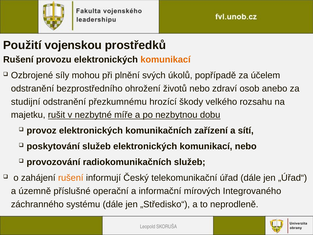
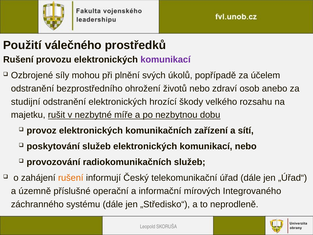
vojenskou: vojenskou -> válečného (73, 45)
komunikací colour: orange -> purple (166, 60)
odstranění přezkumnému: přezkumnému -> elektronických (118, 102)
